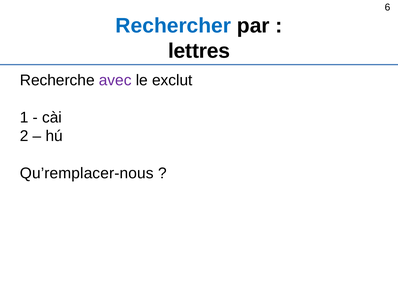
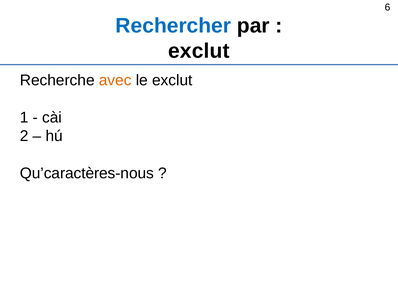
lettres: lettres -> exclut (199, 51)
avec colour: purple -> orange (115, 80)
Qu’remplacer-nous: Qu’remplacer-nous -> Qu’caractères-nous (87, 173)
